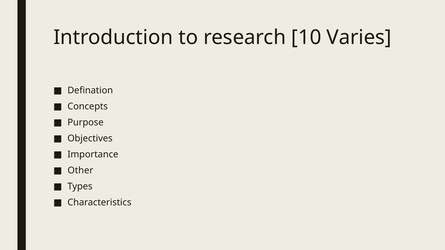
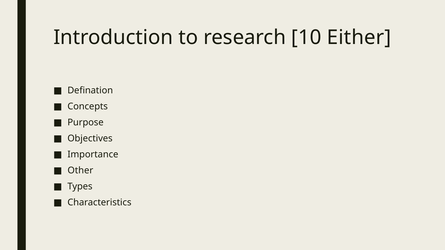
Varies: Varies -> Either (359, 37)
